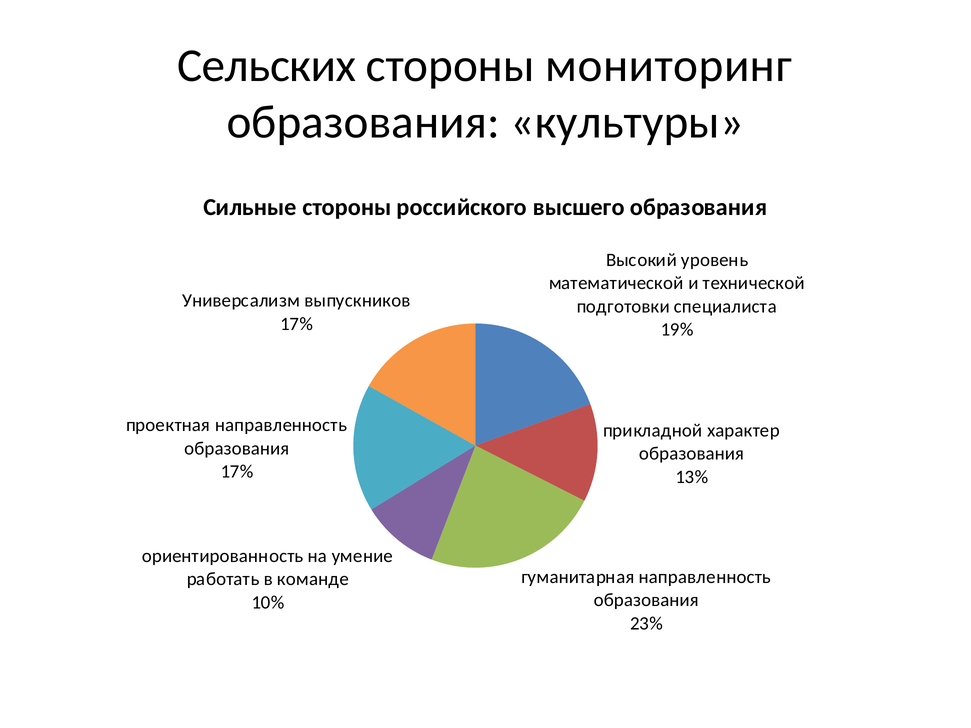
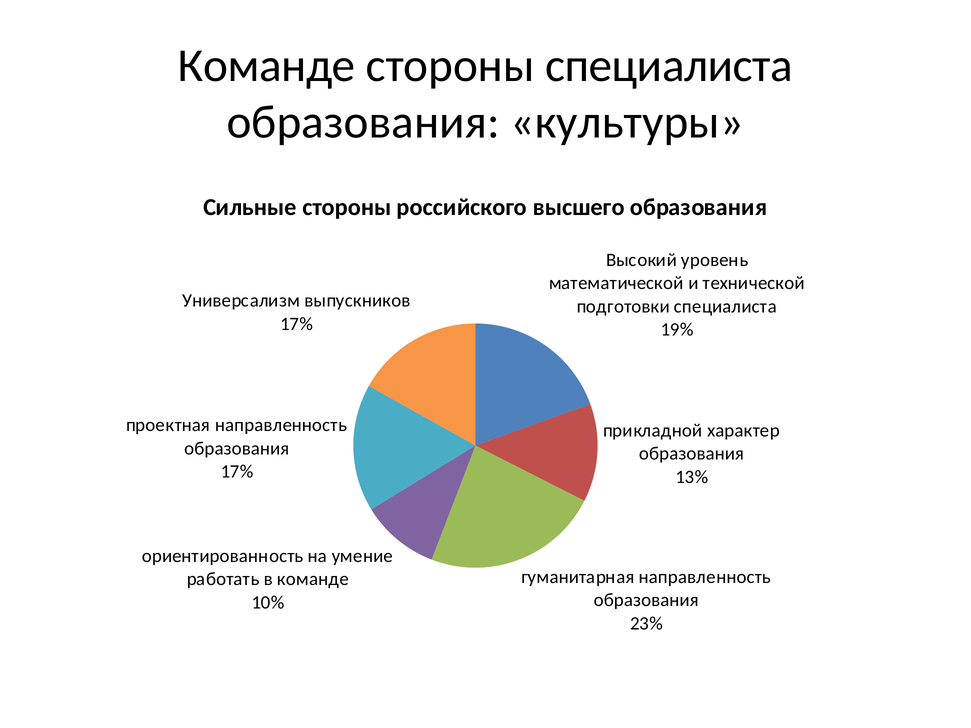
Сельских: Сельских -> Команде (267, 66)
стороны мониторинг: мониторинг -> специалиста (669, 66)
